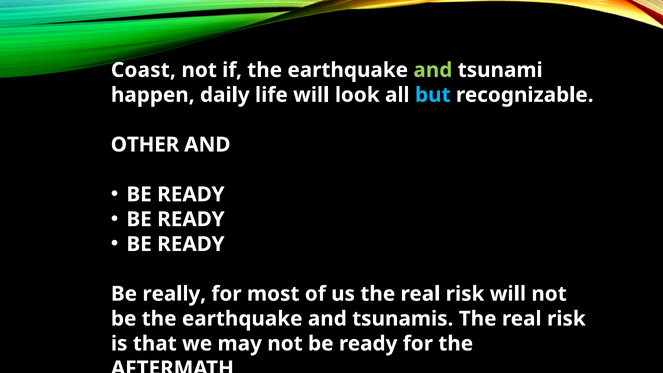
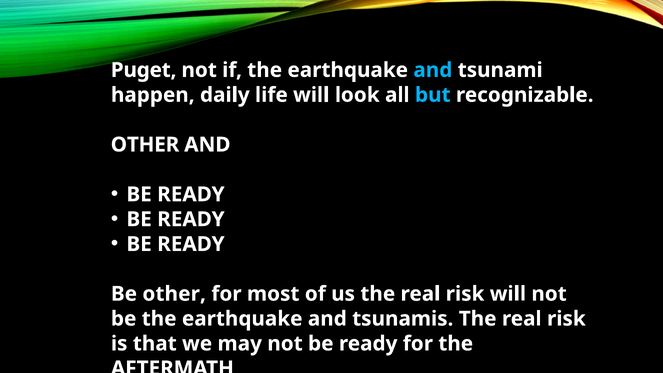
Coast: Coast -> Puget (144, 70)
and colour: light green -> light blue (433, 70)
Be really: really -> other (174, 294)
